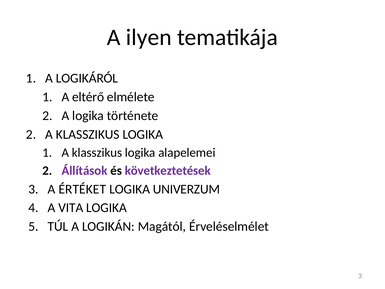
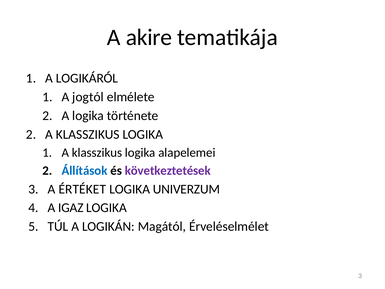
ilyen: ilyen -> akire (149, 37)
eltérő: eltérő -> jogtól (88, 97)
Állítások colour: purple -> blue (84, 171)
VITA: VITA -> IGAZ (71, 208)
